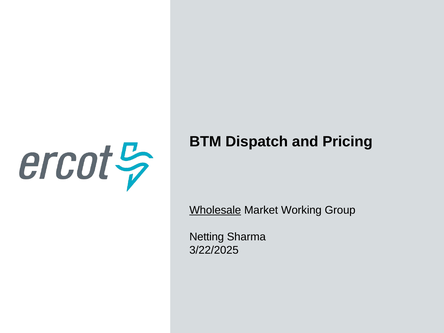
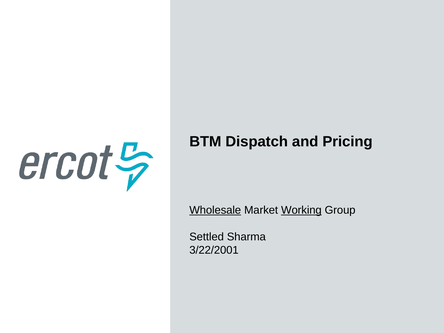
Working underline: none -> present (301, 210)
Netting: Netting -> Settled (207, 237)
3/22/2025: 3/22/2025 -> 3/22/2001 (214, 250)
